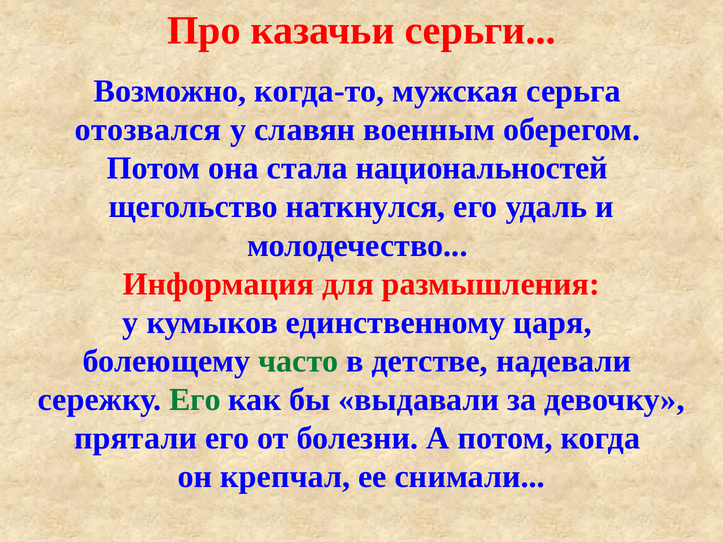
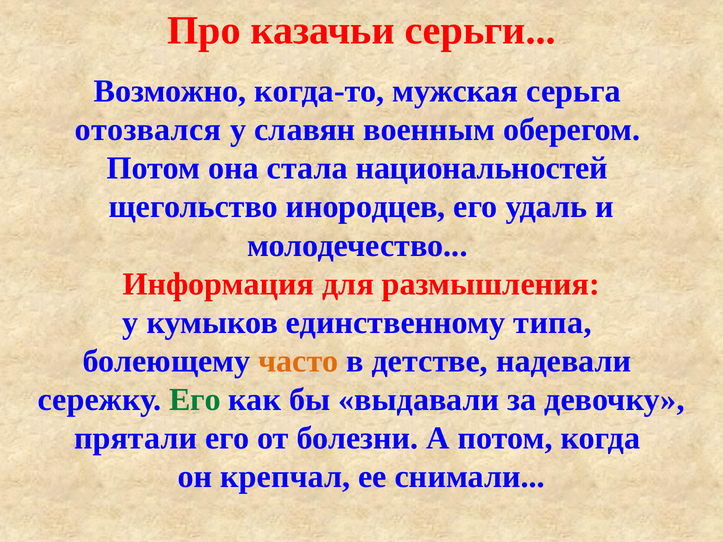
наткнулся: наткнулся -> инородцев (366, 207)
царя: царя -> типа (553, 323)
часто colour: green -> orange (298, 361)
